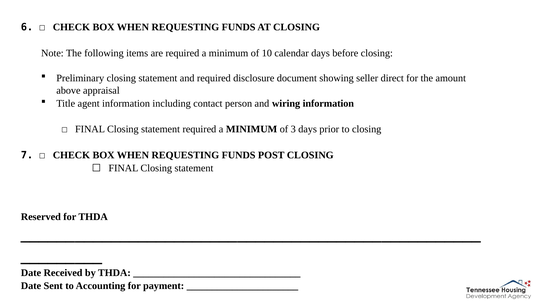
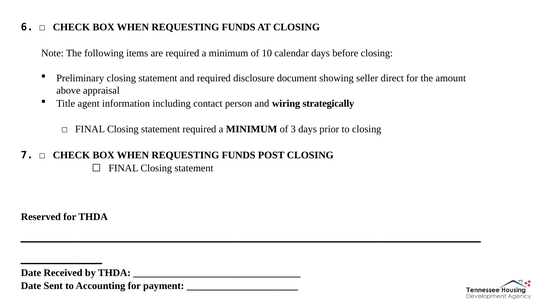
wiring information: information -> strategically (328, 103)
